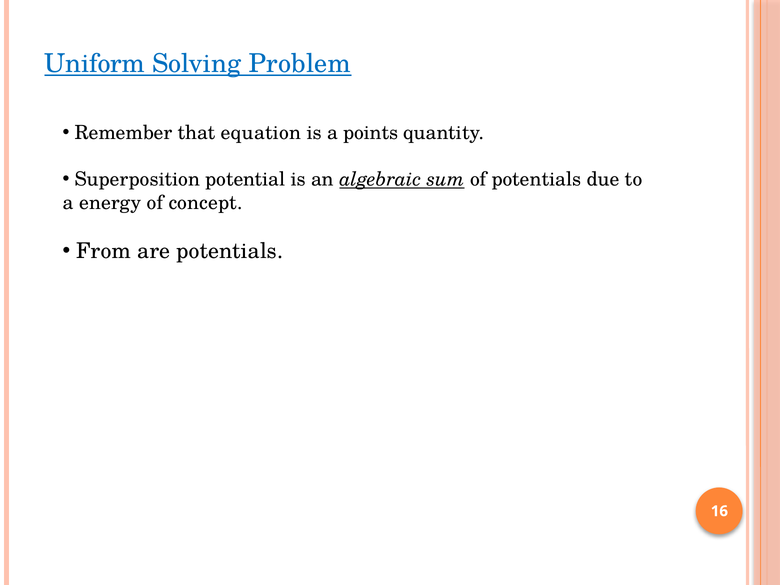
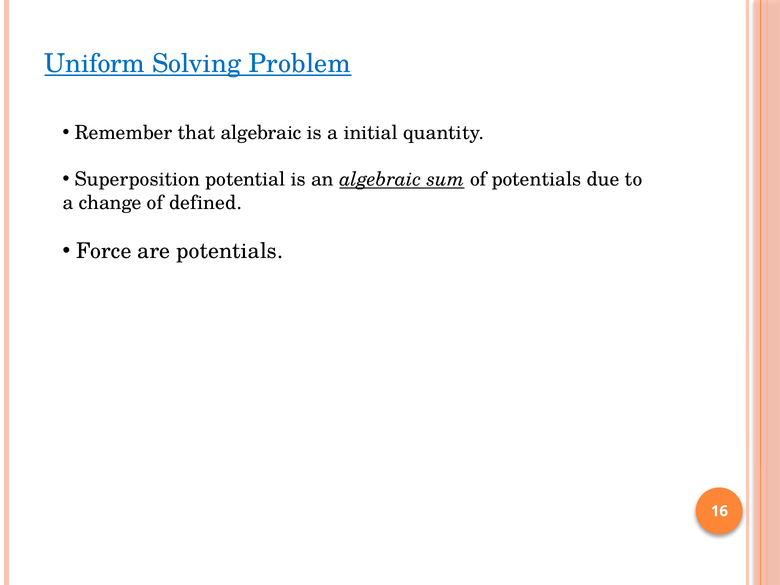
that equation: equation -> algebraic (261, 133)
points: points -> initial (371, 133)
energy: energy -> change (110, 203)
concept: concept -> defined (206, 203)
From: From -> Force (104, 251)
